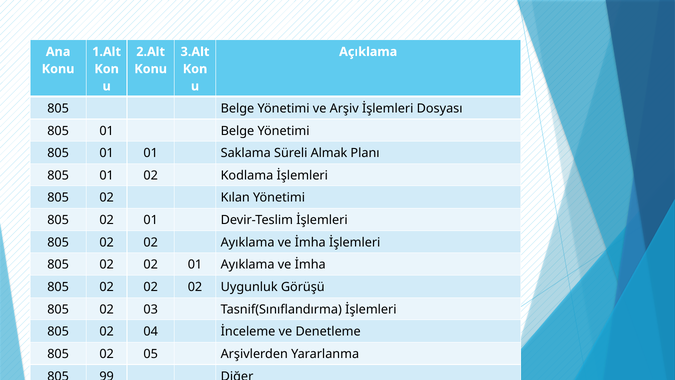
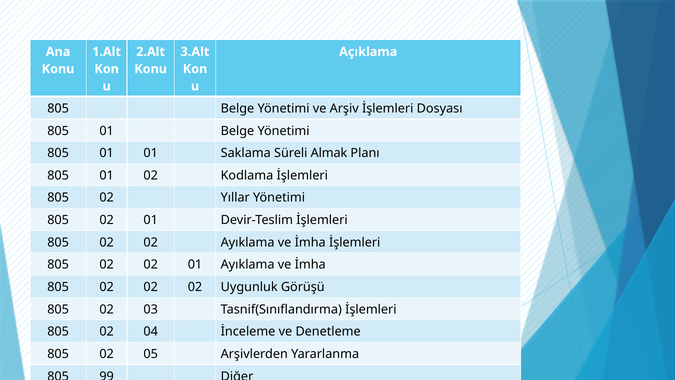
Kılan: Kılan -> Yıllar (235, 198)
